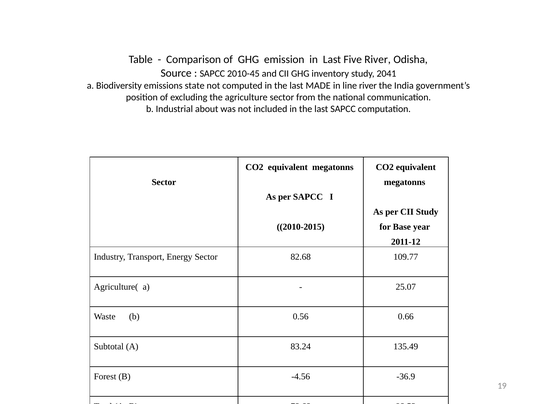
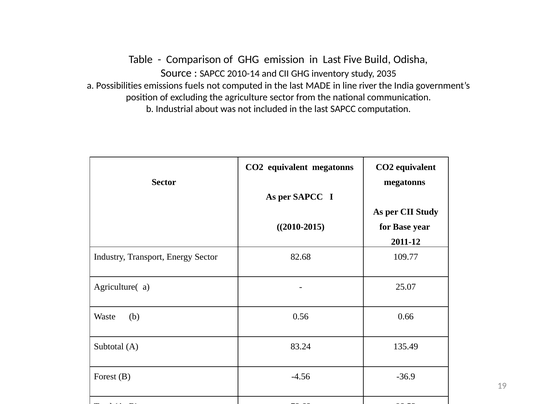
Five River: River -> Build (378, 60)
2010-45: 2010-45 -> 2010-14 (243, 74)
2041: 2041 -> 2035 (386, 74)
Biodiversity: Biodiversity -> Possibilities (119, 86)
state: state -> fuels (195, 86)
